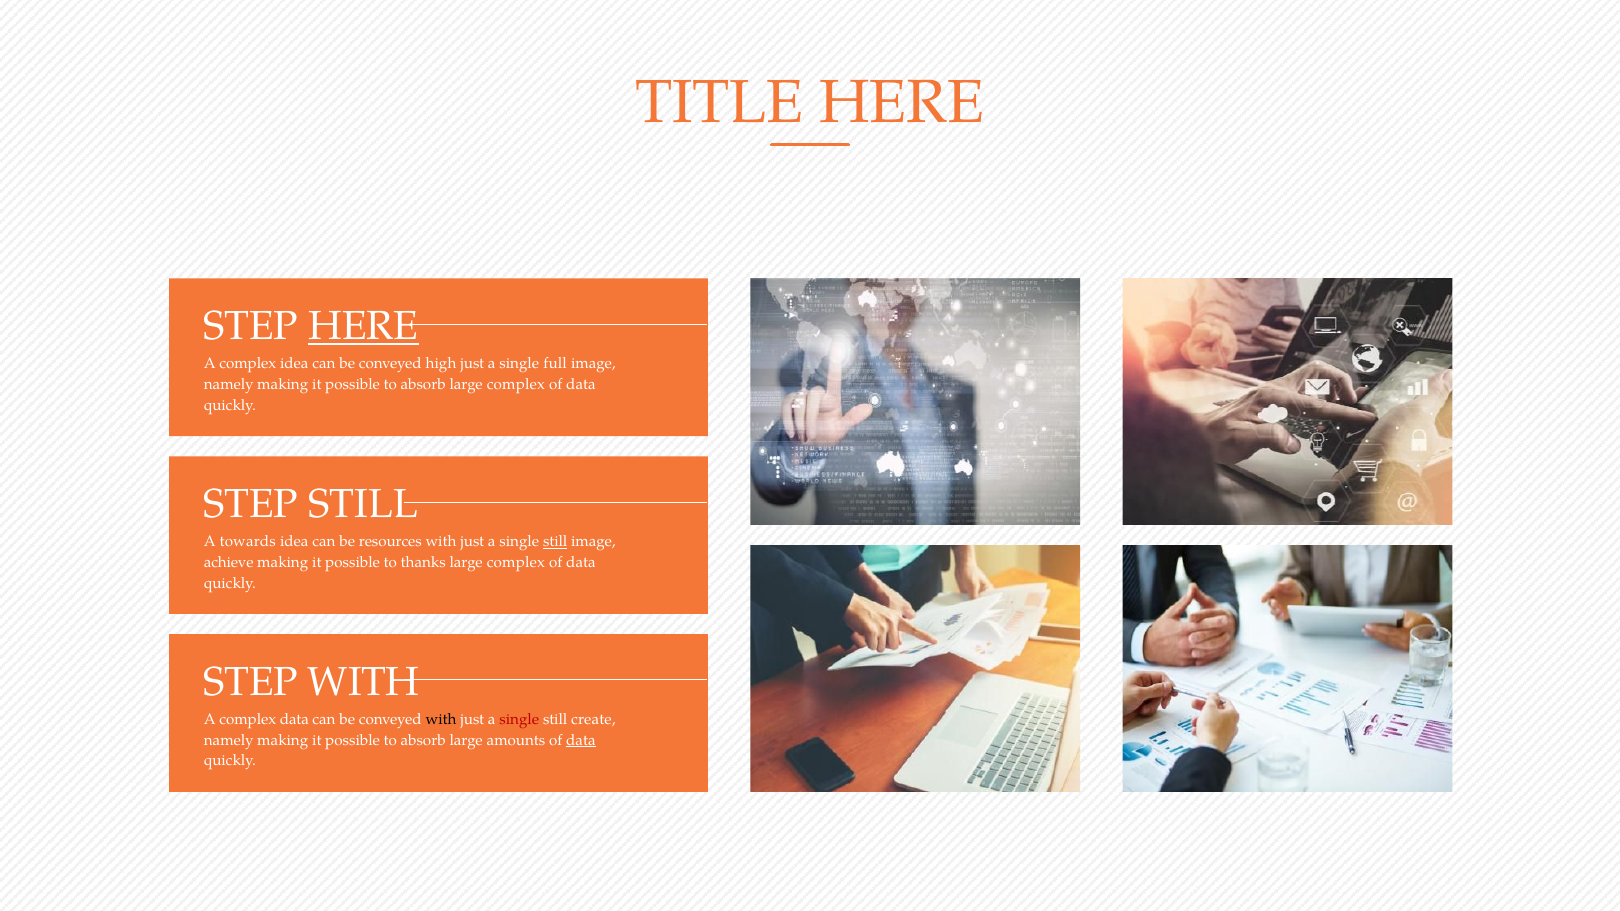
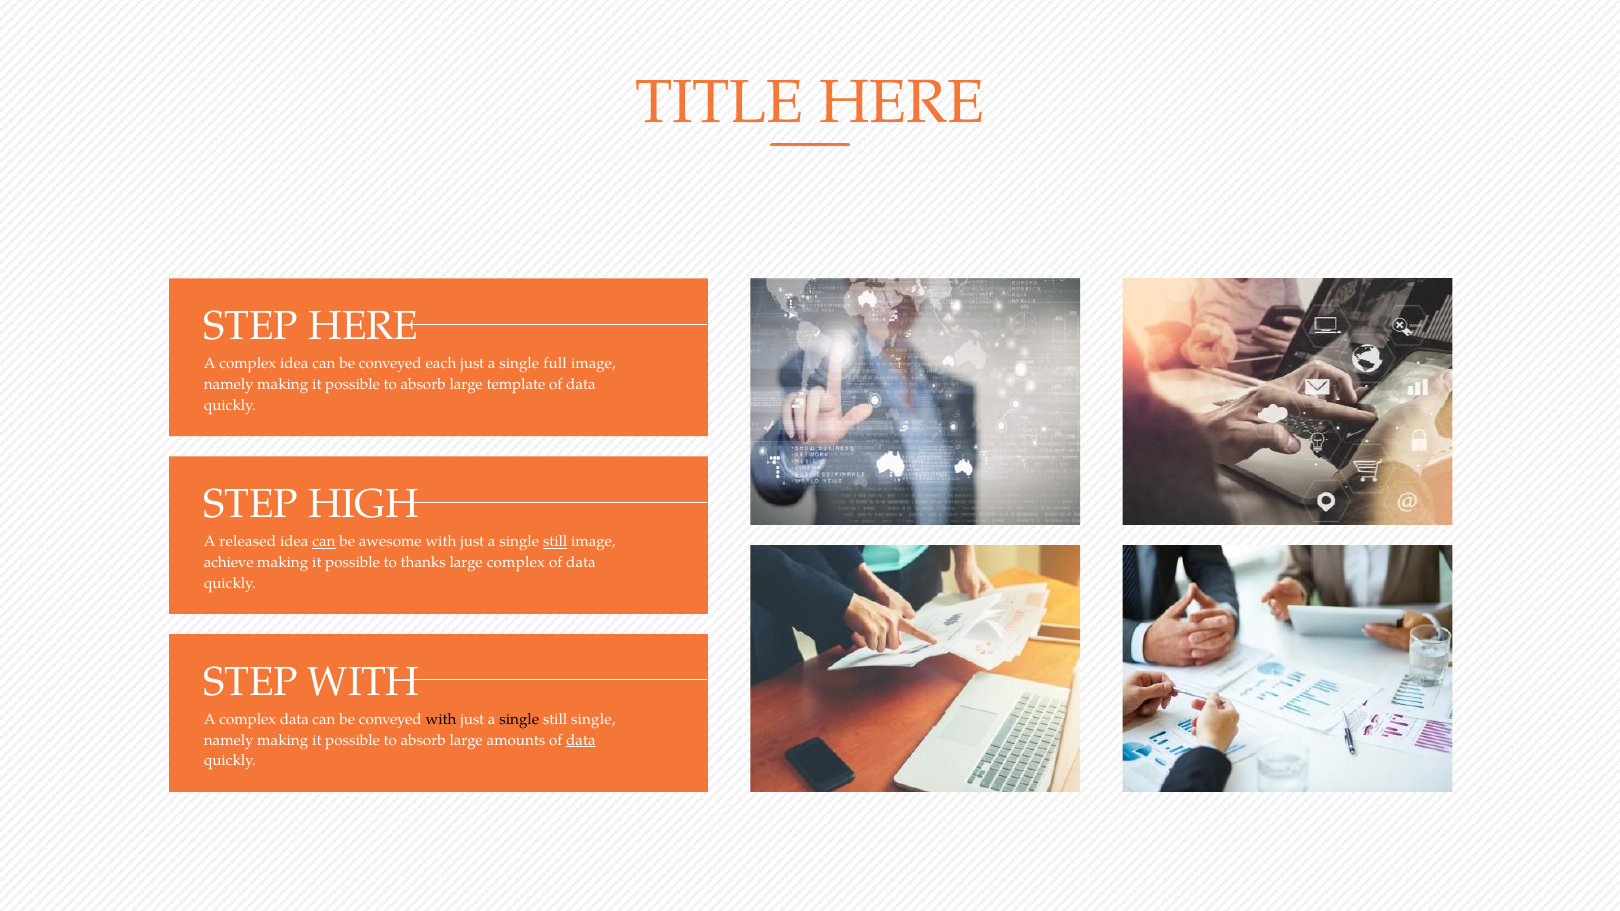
HERE underline: present -> none (363, 327)
high: high -> each (441, 364)
absorb large complex: complex -> template (516, 384)
STEP STILL: STILL -> HIGH (364, 505)
towards: towards -> released (248, 542)
can underline: none -> present (324, 542)
resources: resources -> awesome (390, 542)
single colour: red -> black (519, 720)
still create: create -> single (593, 720)
